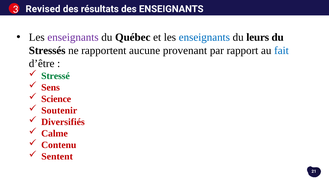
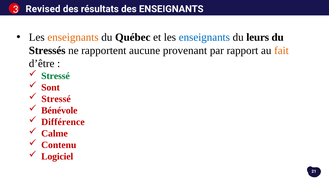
enseignants colour: purple -> orange (73, 37)
fait colour: blue -> orange (281, 50)
Sens: Sens -> Sont (51, 87)
Science: Science -> Stressé (56, 99)
Soutenir: Soutenir -> Bénévole (59, 110)
Diversifiés: Diversifiés -> Différence (63, 122)
Sentent: Sentent -> Logiciel (57, 157)
